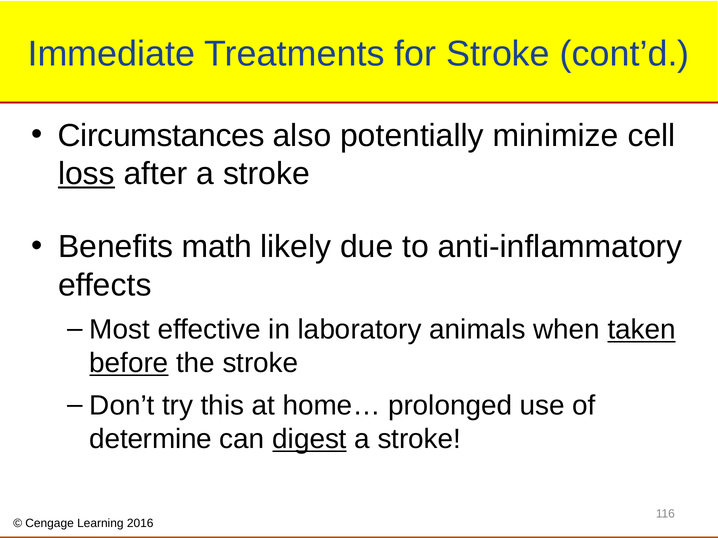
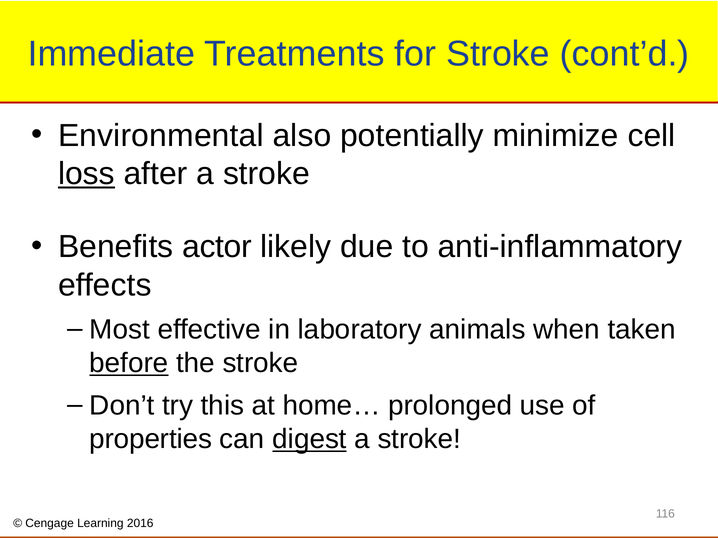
Circumstances: Circumstances -> Environmental (161, 136)
math: math -> actor (217, 247)
taken underline: present -> none (642, 330)
determine: determine -> properties (151, 440)
